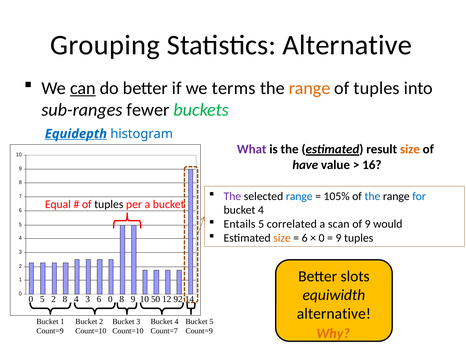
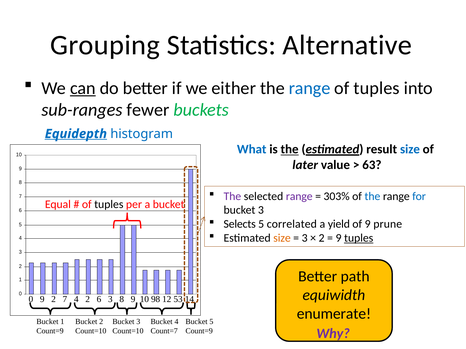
terms: terms -> either (234, 88)
range colour: orange -> blue (310, 88)
What colour: purple -> blue (252, 150)
the underline: none -> present (290, 150)
size colour: orange -> blue (410, 150)
have: have -> later (305, 165)
16: 16 -> 63 (372, 165)
range colour: blue -> purple (299, 196)
105%: 105% -> 303% (337, 196)
4: 4 -> 3 (261, 210)
Entails: Entails -> Selects (240, 224)
scan: scan -> yield (339, 224)
would: would -> prune (388, 224)
6: 6 -> 3 (305, 238)
0: 0 -> 2 (322, 238)
tuples underline: none -> present (359, 238)
slots: slots -> path (355, 277)
0 5: 5 -> 9 (42, 300)
2 8: 8 -> 7 (65, 300)
4 3: 3 -> 2 (88, 300)
6 0: 0 -> 3 (110, 300)
50: 50 -> 98 (156, 300)
92: 92 -> 53 (178, 300)
alternative: alternative -> enumerate (334, 314)
Why colour: orange -> purple (333, 334)
